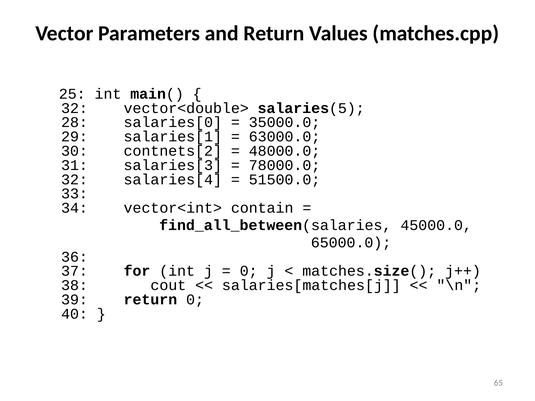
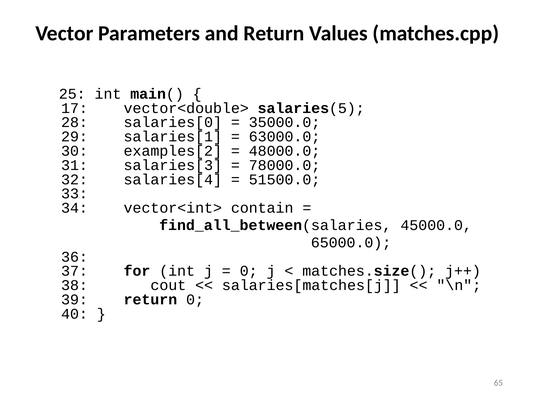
32: 32 -> 17 (74, 108)
contnets[2: contnets[2 -> examples[2 (173, 151)
